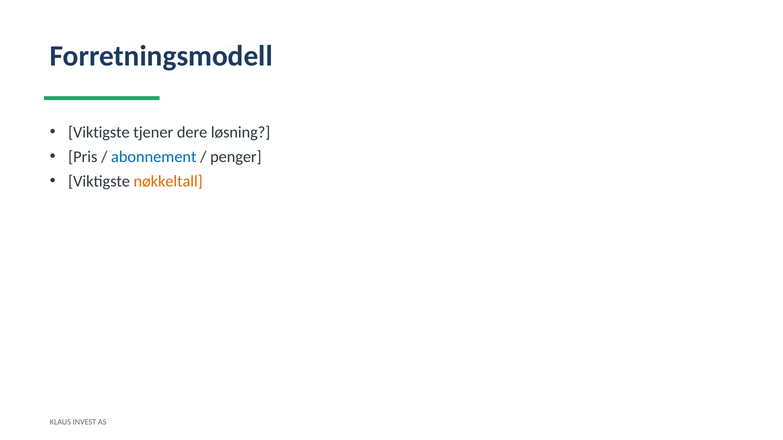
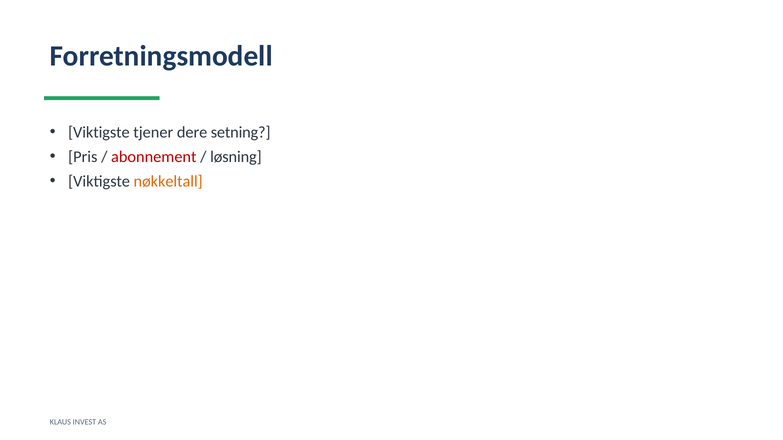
løsning: løsning -> setning (241, 133)
abonnement colour: blue -> red (154, 157)
penger: penger -> løsning (236, 157)
